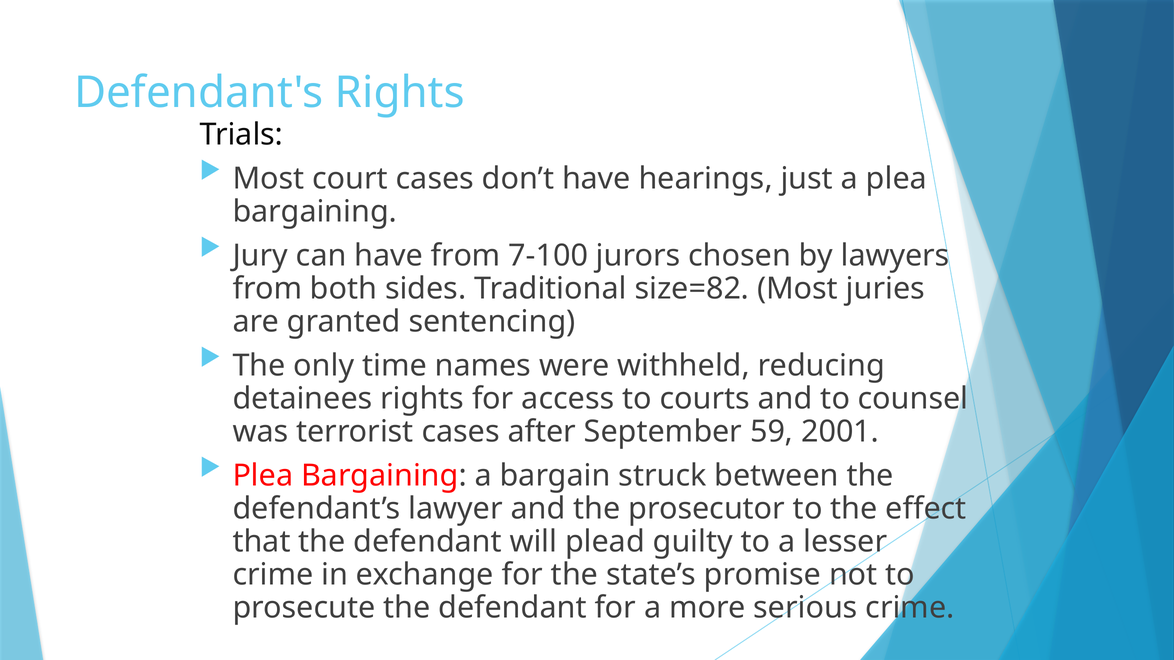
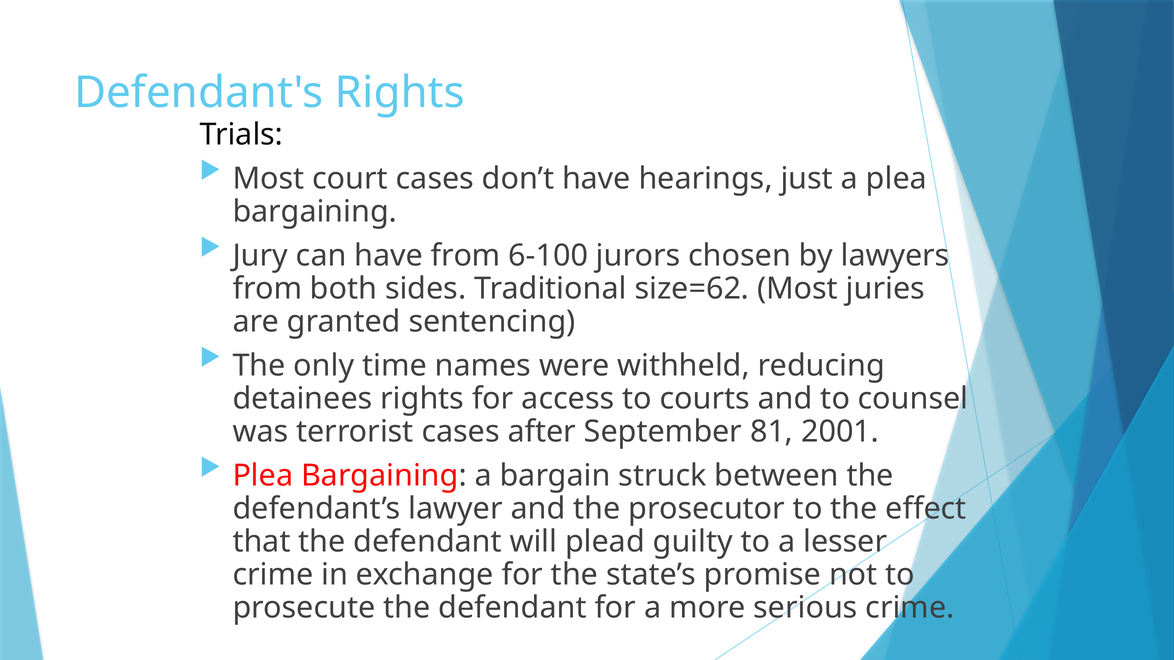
7-100: 7-100 -> 6-100 (548, 256)
size=82: size=82 -> size=62 (692, 289)
59: 59 -> 81 (772, 432)
